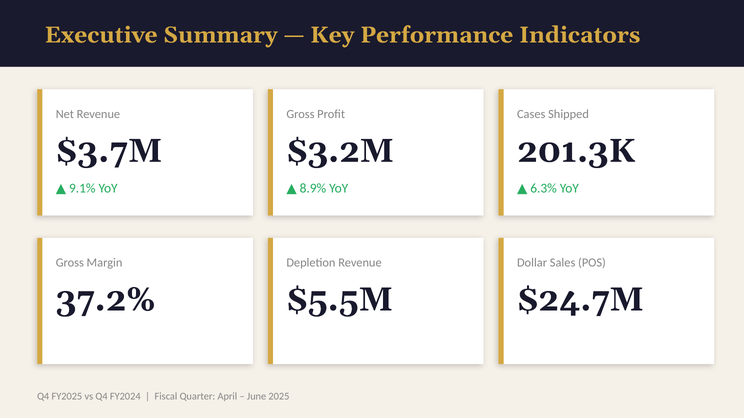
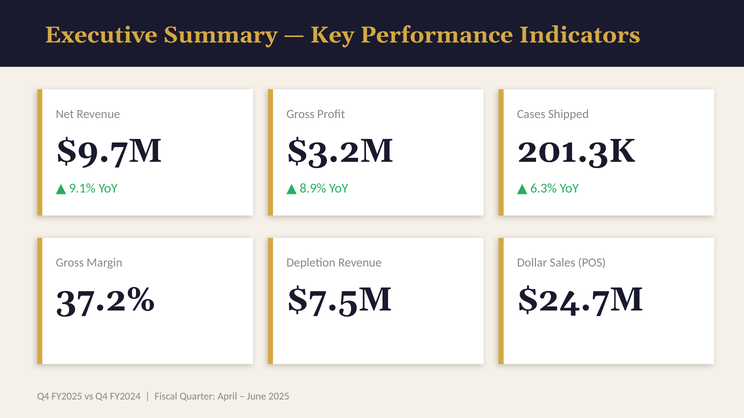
$3.7M: $3.7M -> $9.7M (109, 151)
$5.5M: $5.5M -> $7.5M (339, 300)
